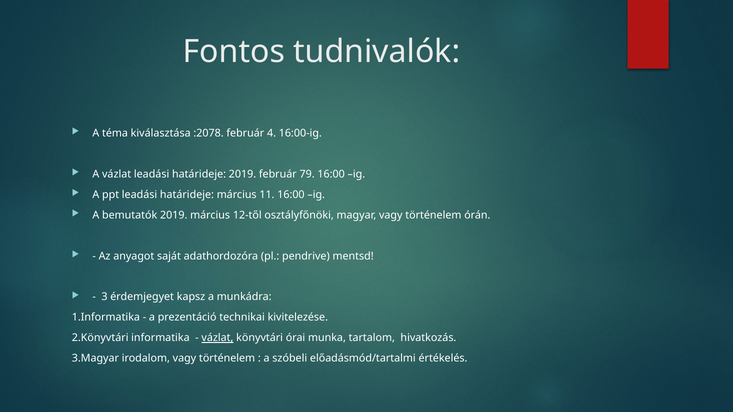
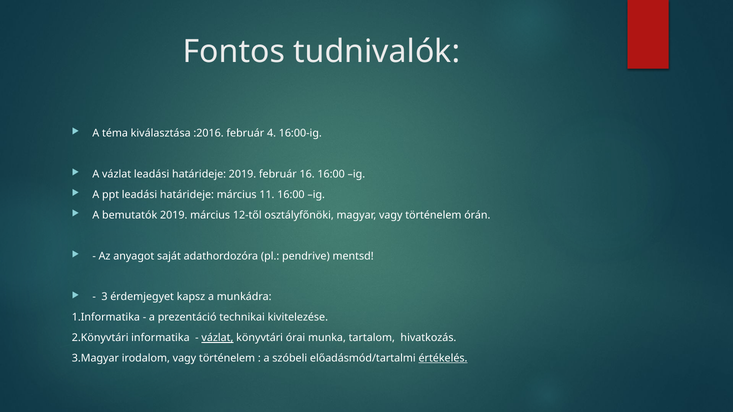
:2078: :2078 -> :2016 (209, 133)
79: 79 -> 16 (307, 174)
értékelés underline: none -> present (443, 359)
